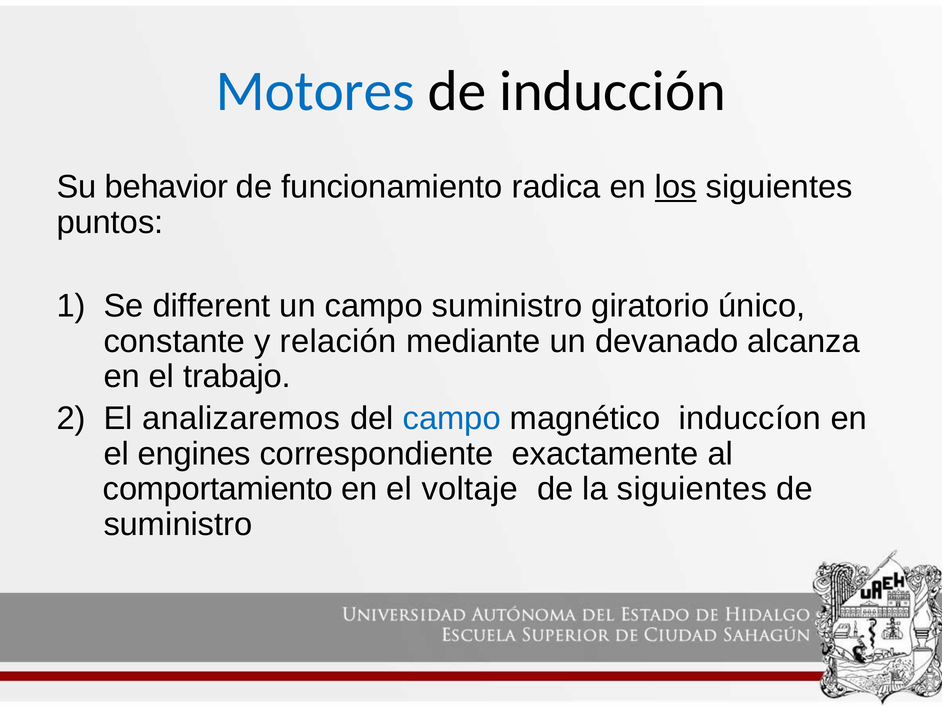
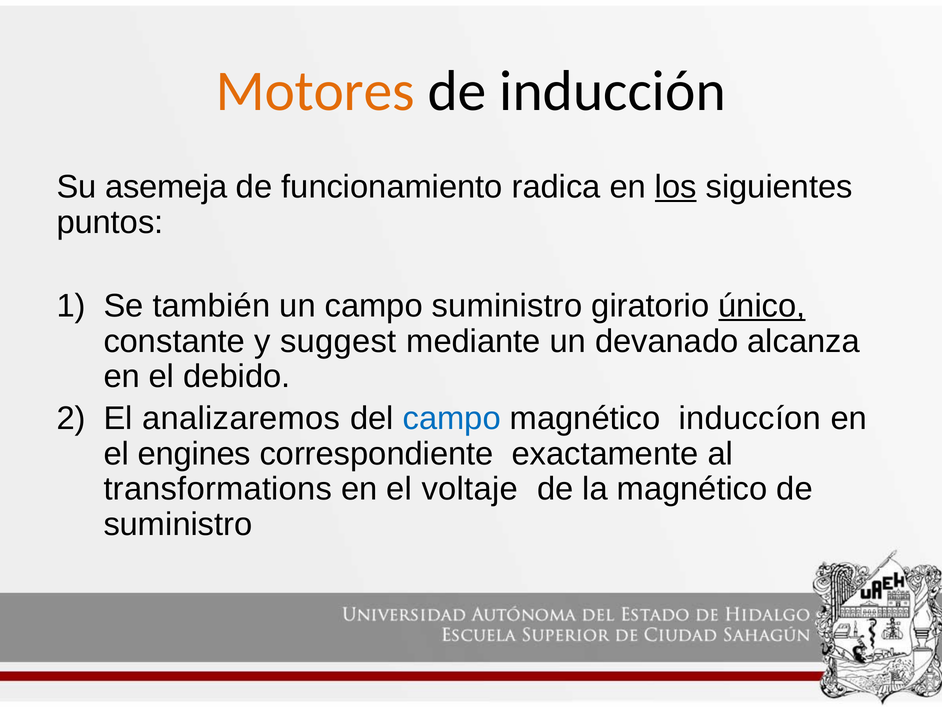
Motores colour: blue -> orange (315, 91)
behavior: behavior -> asemeja (166, 187)
different: different -> también (211, 306)
único underline: none -> present (762, 306)
relación: relación -> suggest (338, 341)
trabajo: trabajo -> debido (237, 376)
comportamiento: comportamiento -> transformations (218, 489)
la siguientes: siguientes -> magnético (692, 489)
